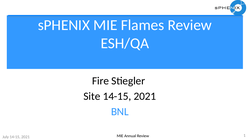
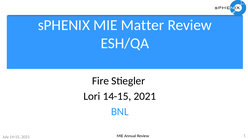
Flames: Flames -> Matter (143, 25)
Site: Site -> Lori (92, 97)
